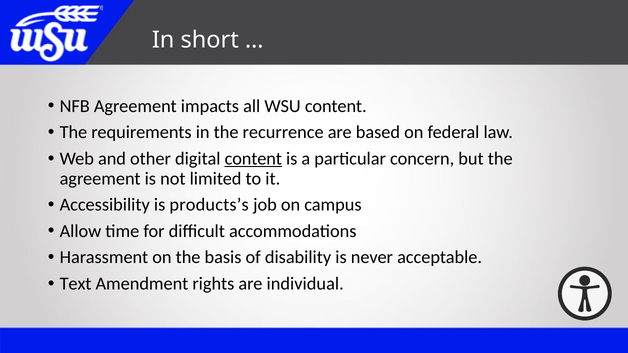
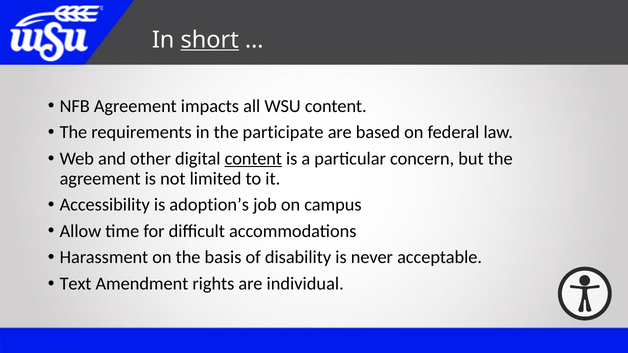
short underline: none -> present (210, 40)
recurrence: recurrence -> participate (283, 133)
products’s: products’s -> adoption’s (209, 205)
